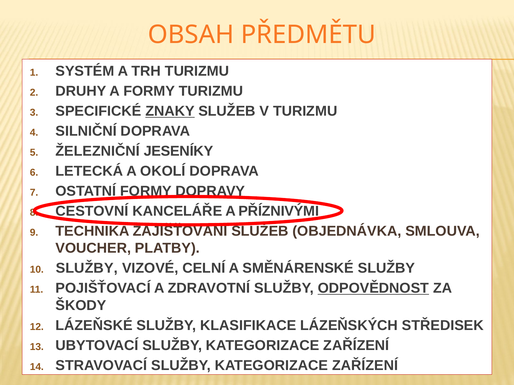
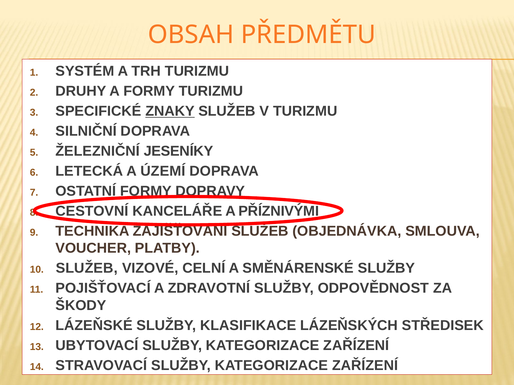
OKOLÍ: OKOLÍ -> ÚZEMÍ (163, 171)
SLUŽBY: SLUŽBY -> SLUŽEB (87, 269)
ODPOVĚDNOST underline: present -> none (373, 289)
